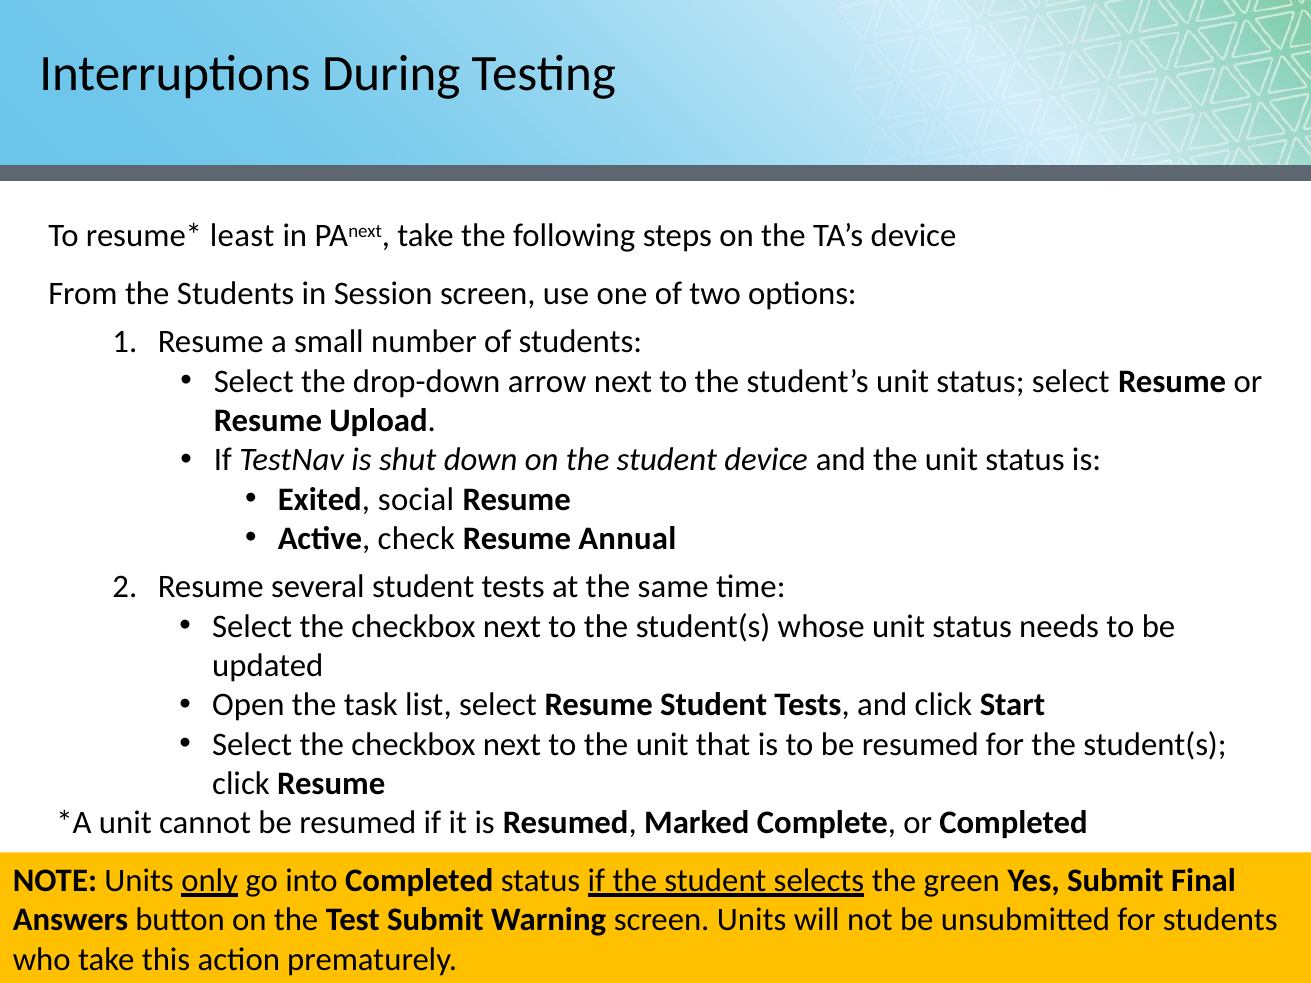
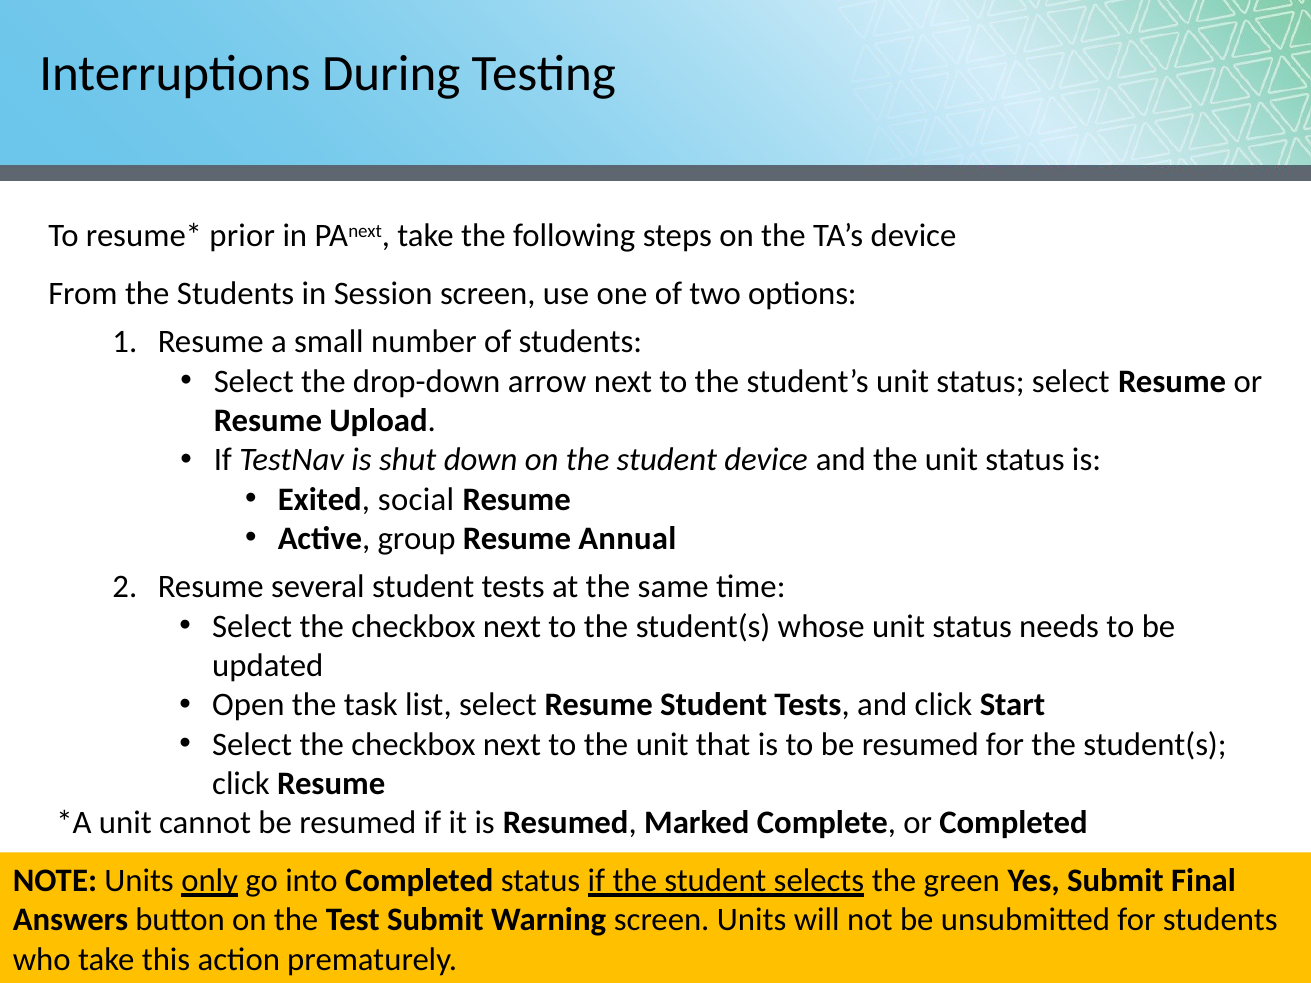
least: least -> prior (242, 236)
check: check -> group (417, 539)
